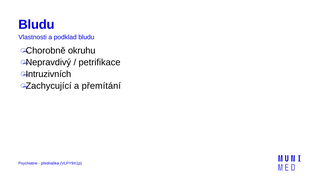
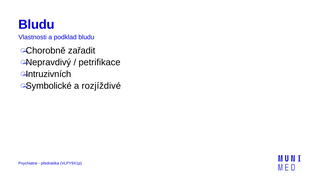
okruhu: okruhu -> zařadit (82, 50)
Zachycující: Zachycující -> Symbolické (49, 86)
přemítání: přemítání -> rozjíždivé (101, 86)
